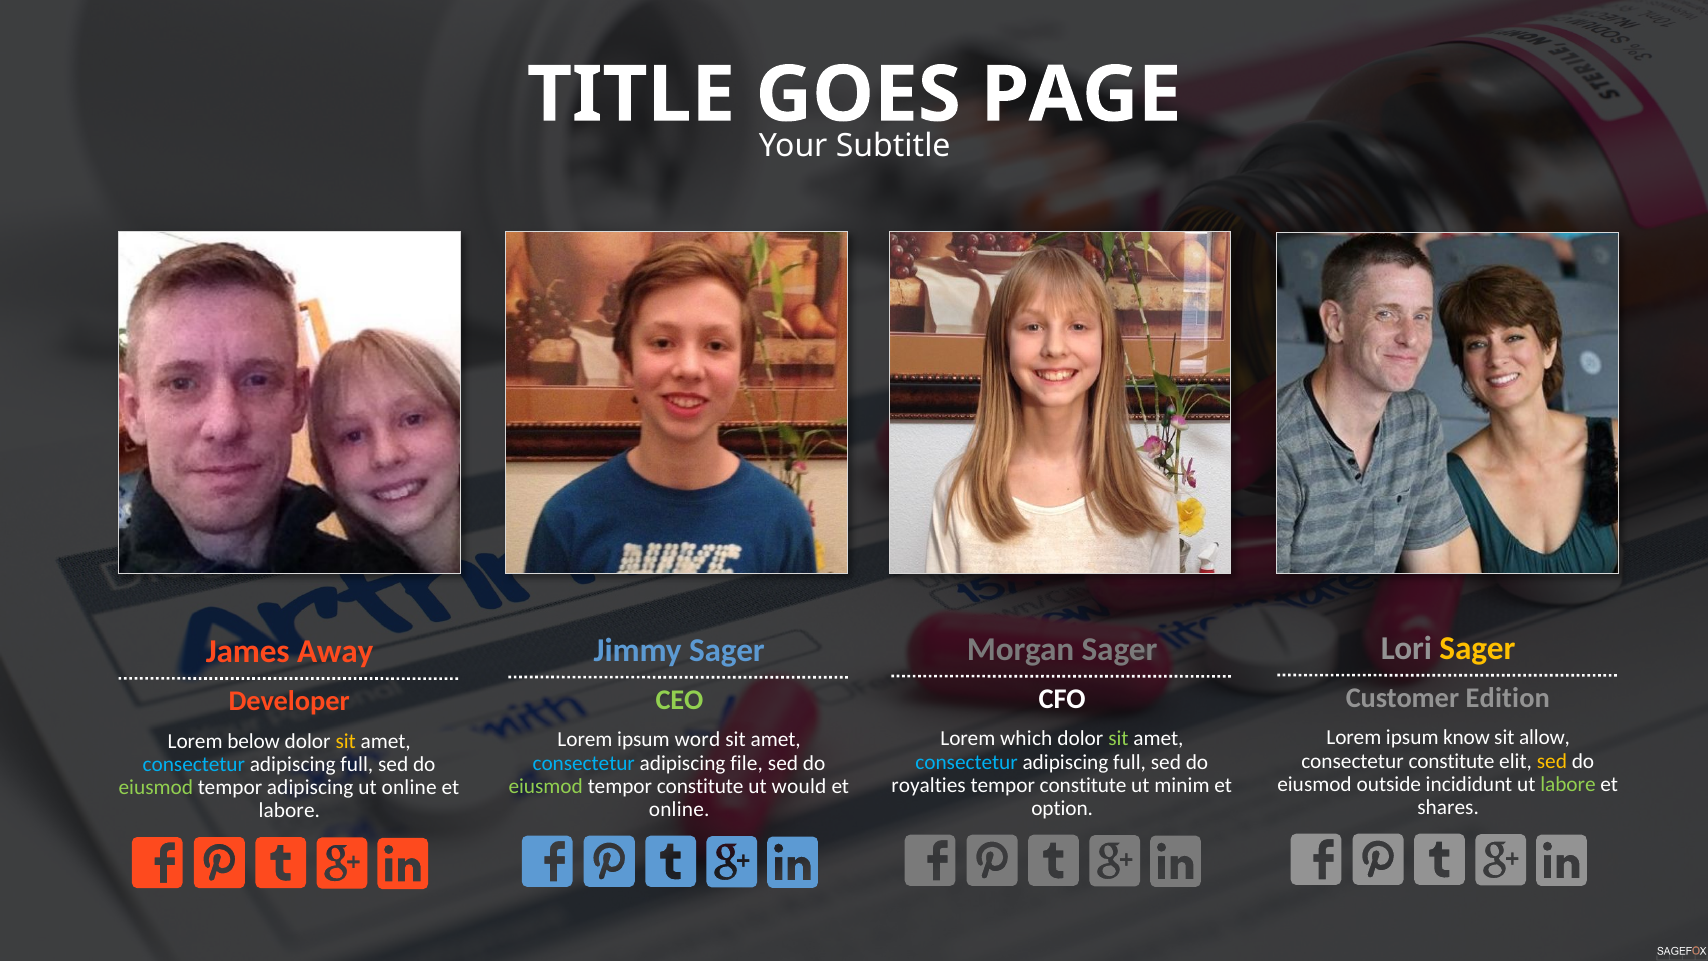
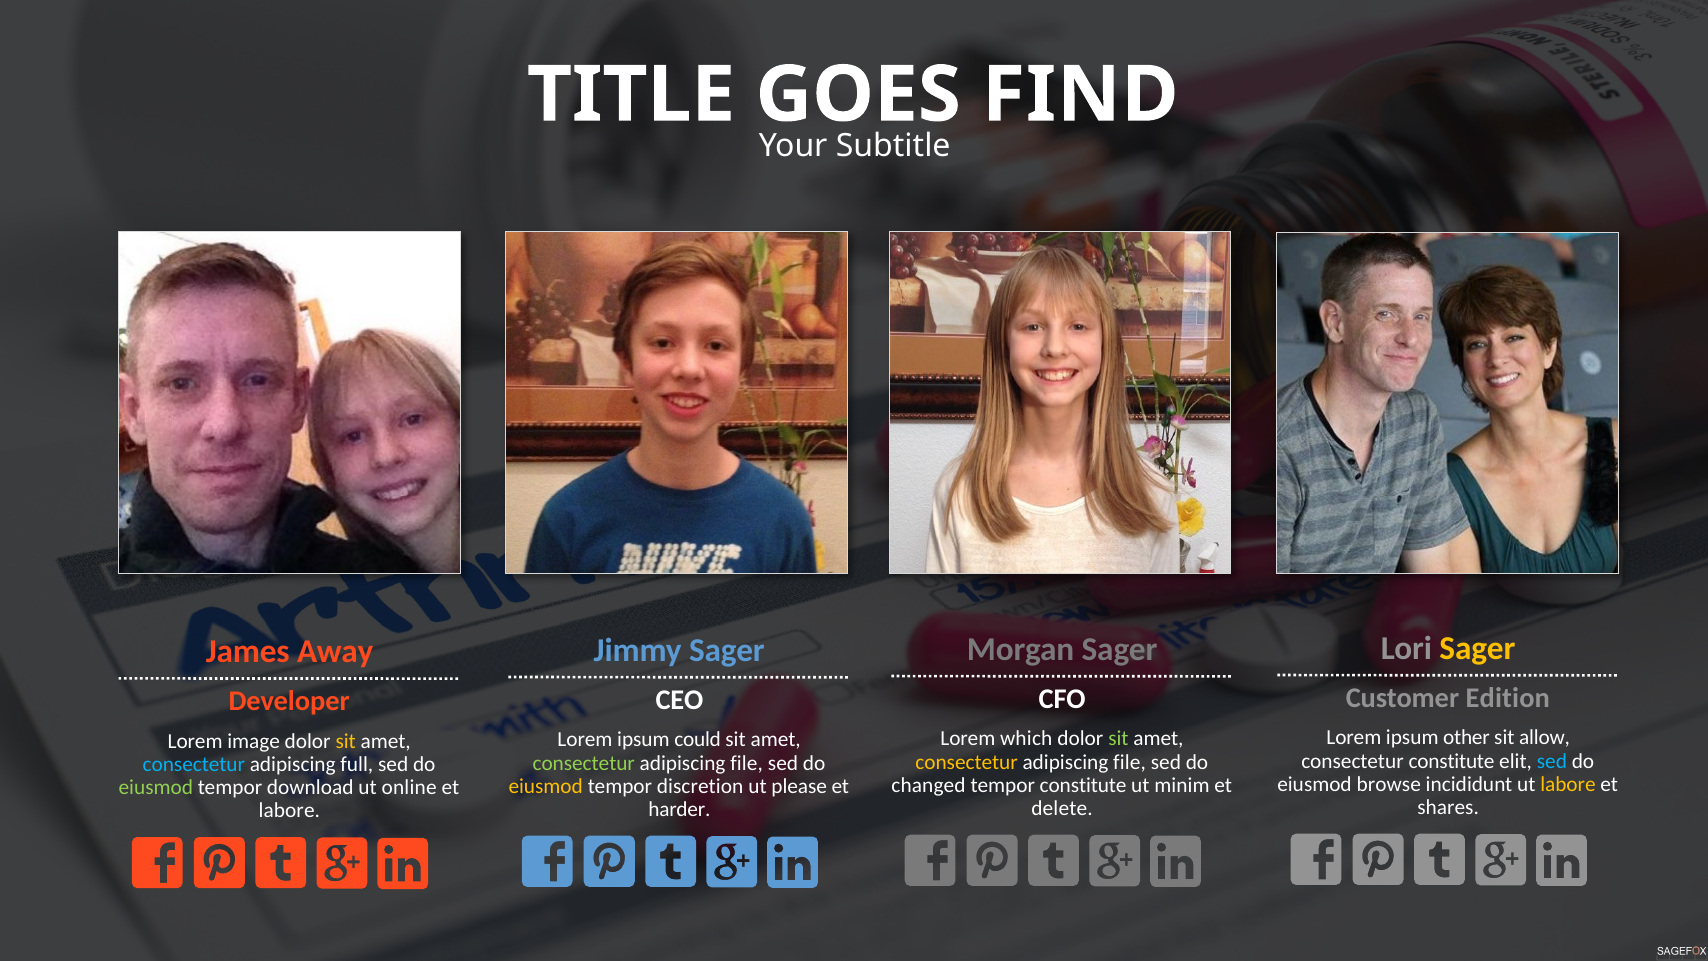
PAGE: PAGE -> FIND (1080, 95)
CEO colour: light green -> white (679, 700)
know: know -> other (1466, 738)
word: word -> could (698, 740)
below: below -> image (254, 741)
sed colour: yellow -> light blue (1552, 761)
consectetur colour: light blue -> yellow (967, 762)
full: full -> file (1130, 762)
consectetur colour: light blue -> light green (584, 763)
outside: outside -> browse (1389, 784)
labore colour: light green -> yellow (1568, 784)
royalties: royalties -> changed (929, 785)
eiusmod colour: light green -> yellow (546, 786)
constitute: constitute -> discretion (700, 786)
would: would -> please (799, 786)
tempor adipiscing: adipiscing -> download (310, 787)
option: option -> delete (1062, 808)
online: online -> harder (679, 809)
